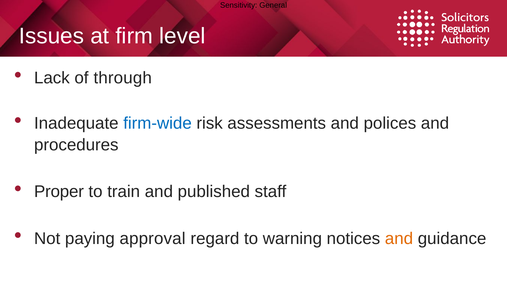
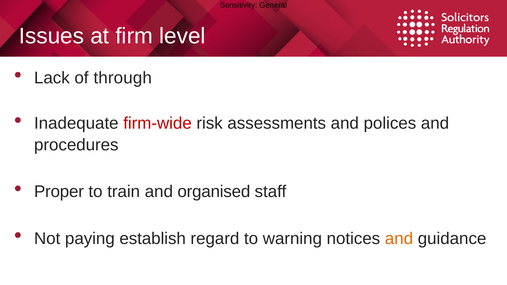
firm-wide colour: blue -> red (158, 123)
published: published -> organised (214, 192)
approval: approval -> establish (153, 239)
